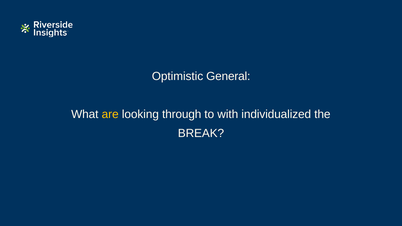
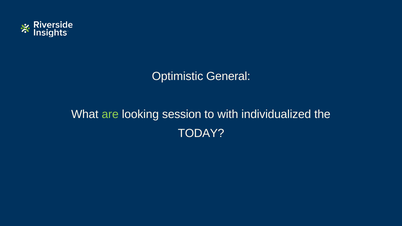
are colour: yellow -> light green (110, 114)
through: through -> session (182, 114)
BREAK: BREAK -> TODAY (201, 133)
